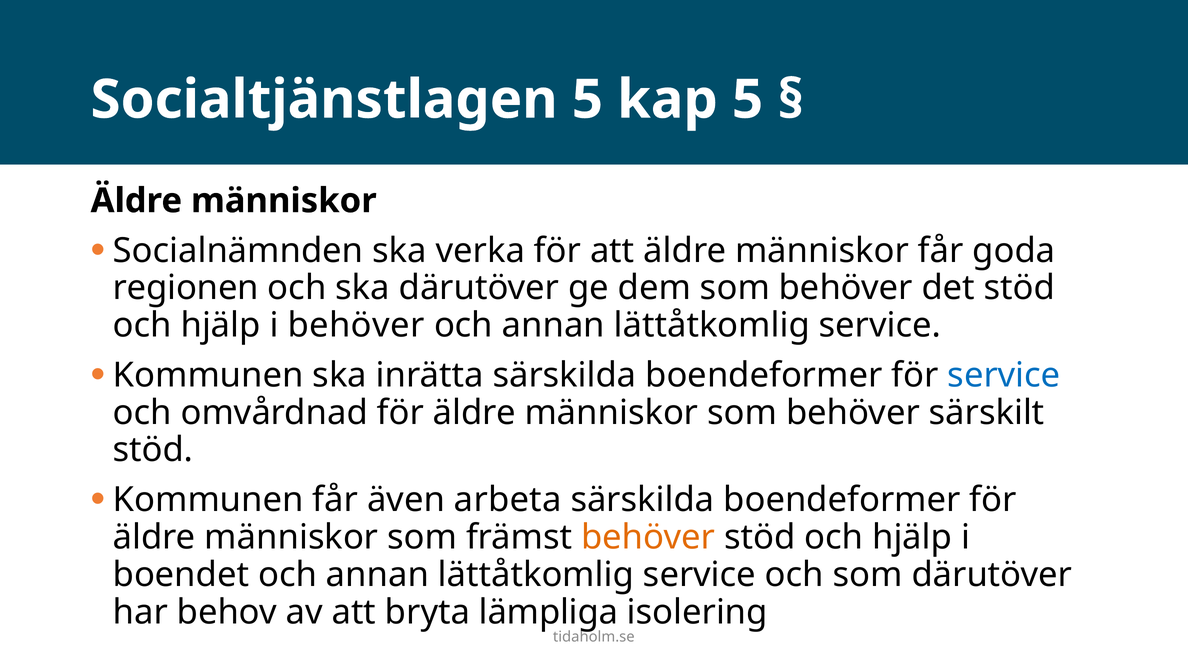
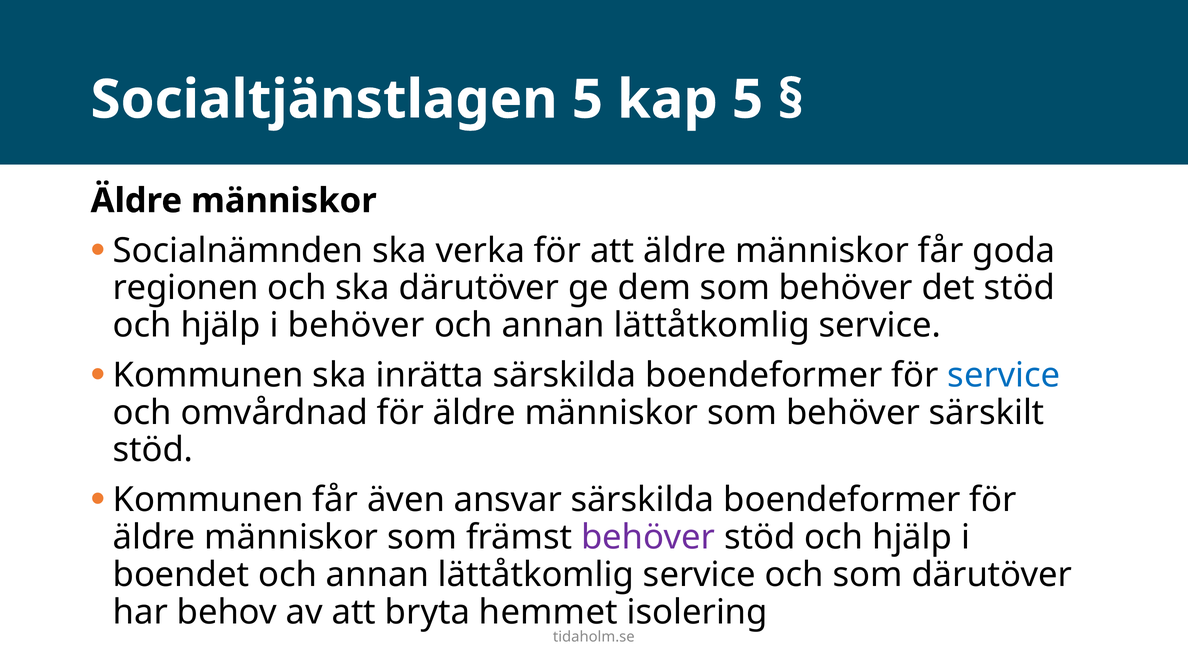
arbeta: arbeta -> ansvar (508, 500)
behöver colour: orange -> purple (648, 537)
lämpliga: lämpliga -> hemmet (548, 612)
